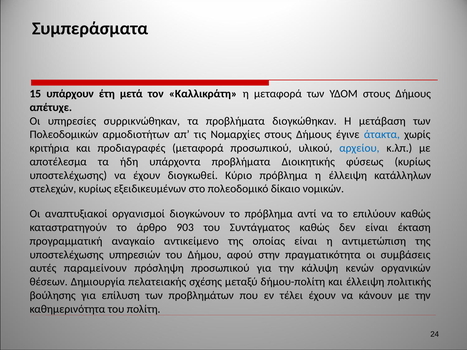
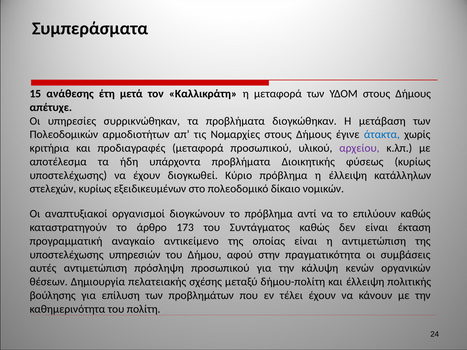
υπάρχουν: υπάρχουν -> ανάθεσης (70, 94)
αρχείου colour: blue -> purple (359, 148)
903: 903 -> 173 (185, 228)
αυτές παραμείνουν: παραμείνουν -> αντιμετώπιση (95, 268)
